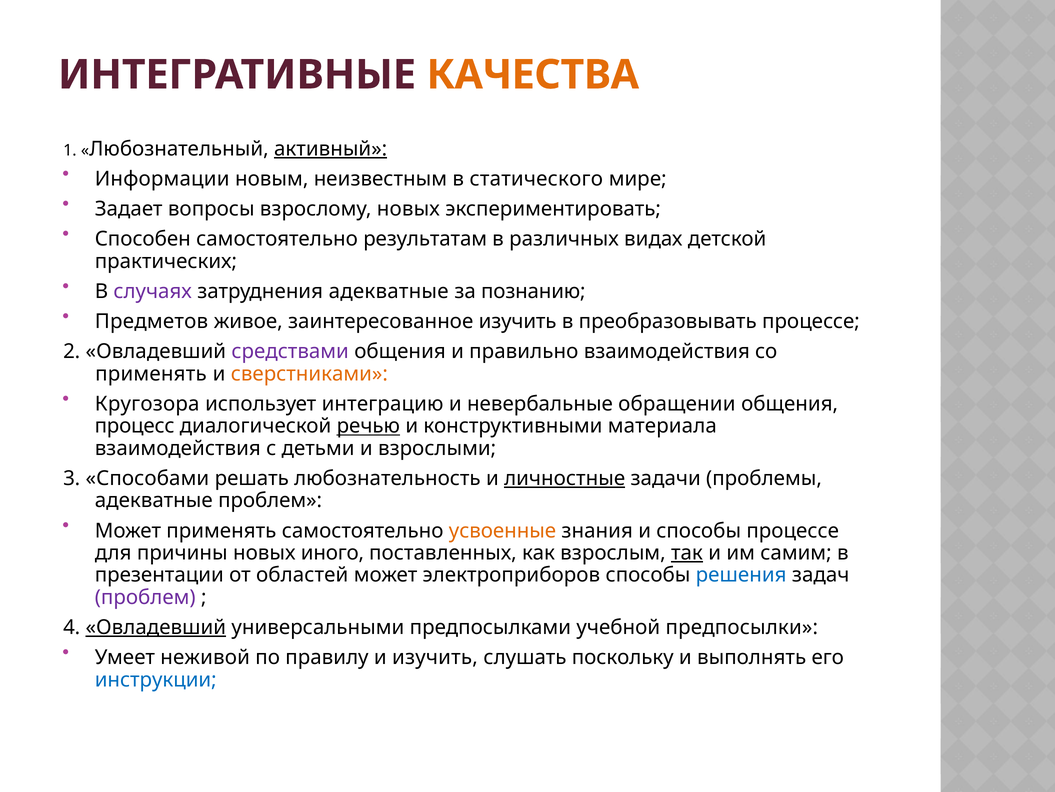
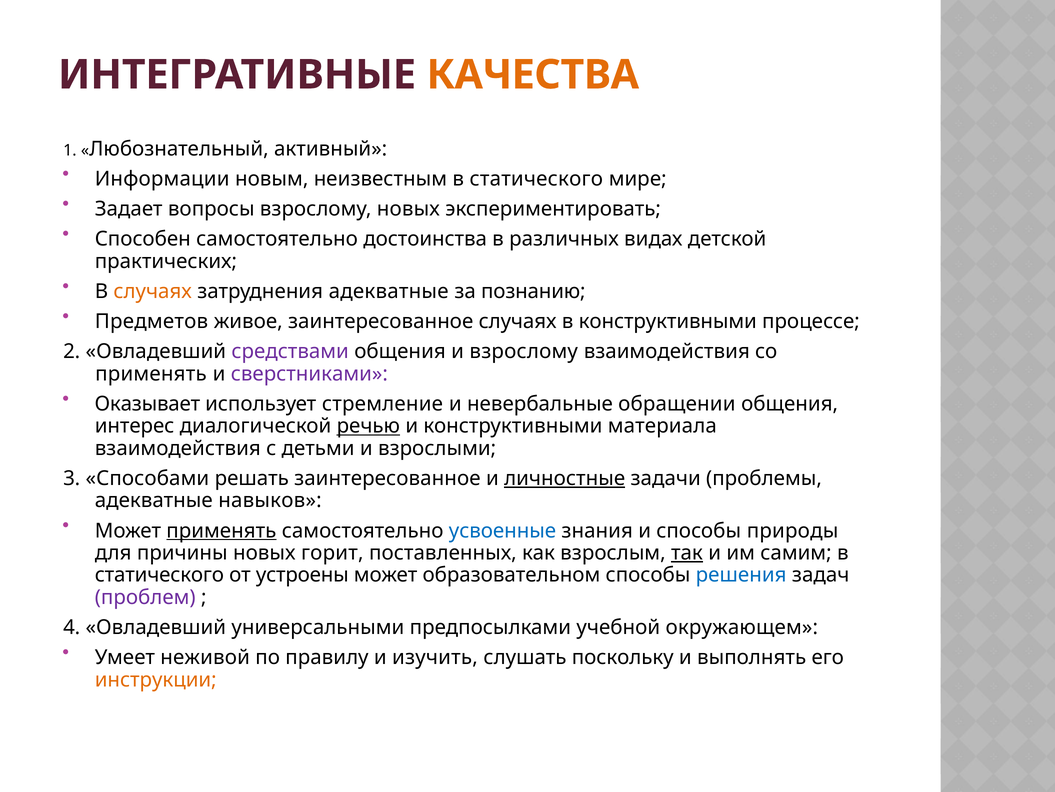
активный underline: present -> none (331, 149)
результатам: результатам -> достоинства (425, 239)
случаях colour: purple -> orange (153, 291)
заинтересованное изучить: изучить -> случаях (518, 321)
в преобразовывать: преобразовывать -> конструктивными (668, 321)
и правильно: правильно -> взрослому (524, 351)
сверстниками colour: orange -> purple (309, 373)
Кругозора: Кругозора -> Оказывает (147, 404)
интеграцию: интеграцию -> стремление (383, 404)
процесс: процесс -> интерес (135, 426)
решать любознательность: любознательность -> заинтересованное (387, 478)
адекватные проблем: проблем -> навыков (270, 500)
применять underline: none -> present (221, 530)
усвоенные colour: orange -> blue (503, 530)
способы процессе: процессе -> природы (793, 530)
иного: иного -> горит (332, 552)
презентации: презентации -> статического (159, 575)
областей: областей -> устроены (302, 575)
электроприборов: электроприборов -> образовательном (511, 575)
Овладевший underline: present -> none (156, 627)
предпосылки: предпосылки -> окружающем (742, 627)
инструкции colour: blue -> orange (156, 679)
